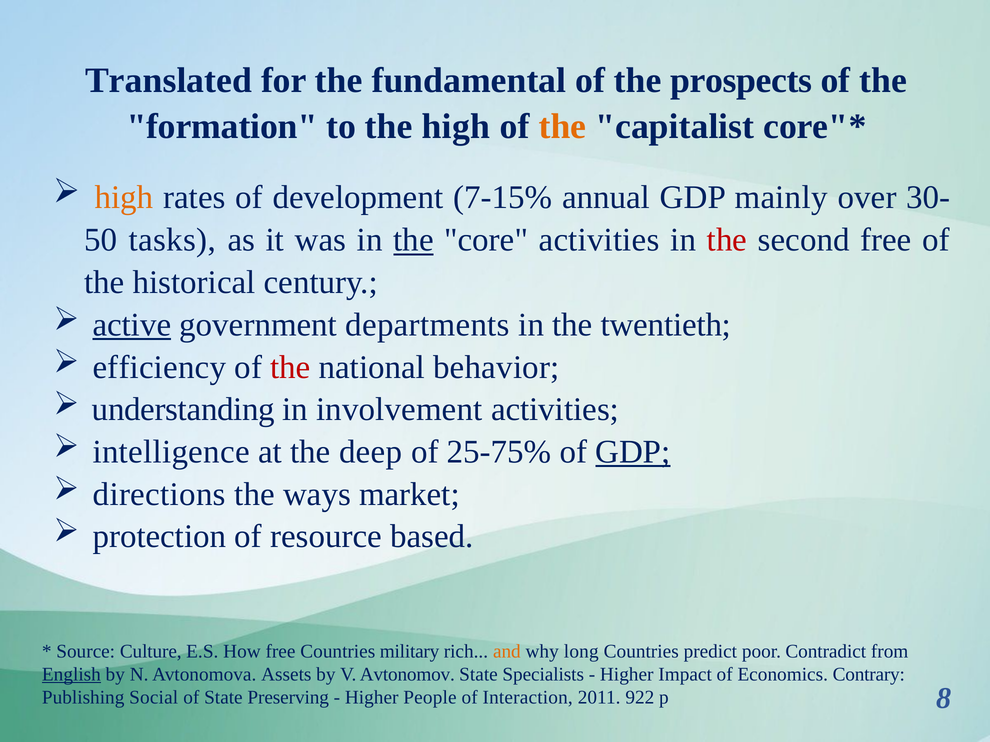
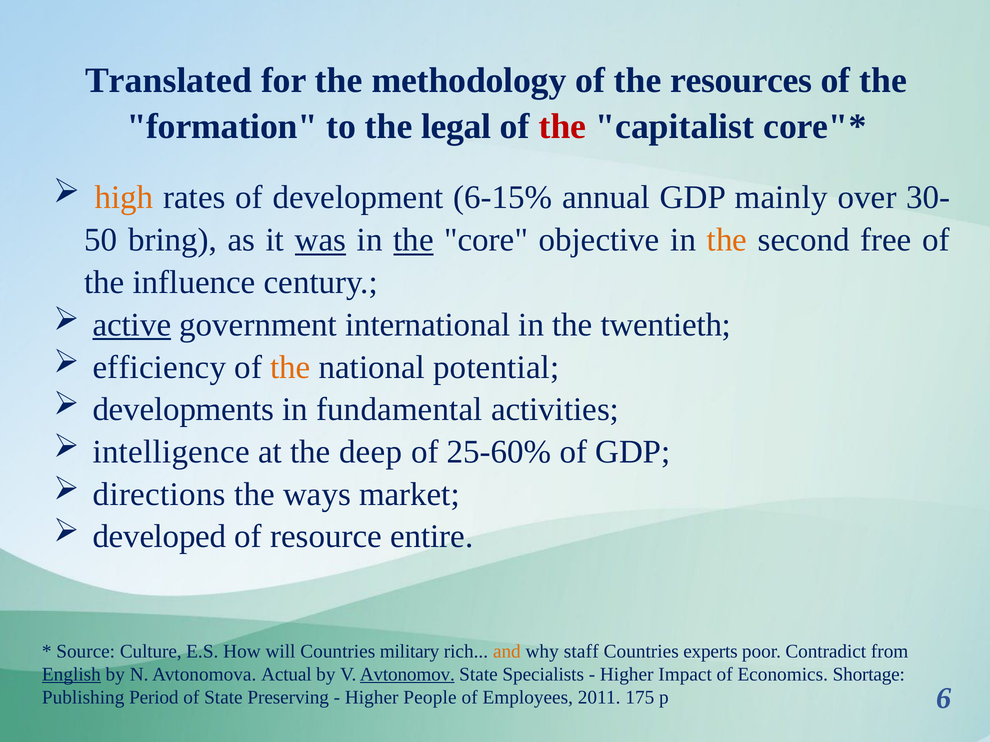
fundamental: fundamental -> methodology (469, 81)
prospects: prospects -> resources (741, 81)
the high: high -> legal (456, 127)
the colour: orange -> red (562, 127)
7-15%: 7-15% -> 6-15% (503, 198)
tasks: tasks -> bring (172, 240)
was underline: none -> present (321, 240)
core activities: activities -> objective (599, 240)
the colour: red -> orange (727, 240)
historical: historical -> influence (194, 283)
departments: departments -> international (428, 325)
the colour: red -> orange (290, 367)
behavior: behavior -> potential (496, 367)
understanding: understanding -> developments (183, 410)
involvement: involvement -> fundamental (399, 410)
25-75%: 25-75% -> 25-60% (499, 452)
GDP underline: present -> none (633, 452)
protection: protection -> developed (160, 537)
based: based -> entire (432, 537)
How free: free -> will (280, 652)
long: long -> staff (581, 652)
predict: predict -> experts (710, 652)
Assets: Assets -> Actual (286, 675)
Avtonomov underline: none -> present (407, 675)
Contrary: Contrary -> Shortage (869, 675)
Social: Social -> Period (154, 698)
Interaction: Interaction -> Employees (528, 698)
922: 922 -> 175 (640, 698)
8: 8 -> 6 (944, 699)
